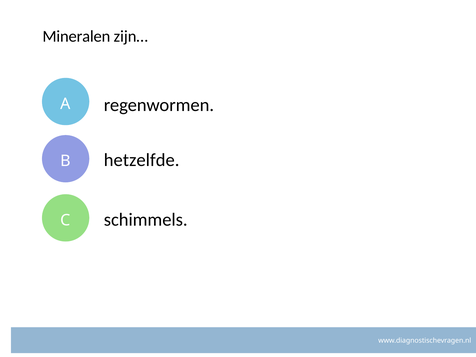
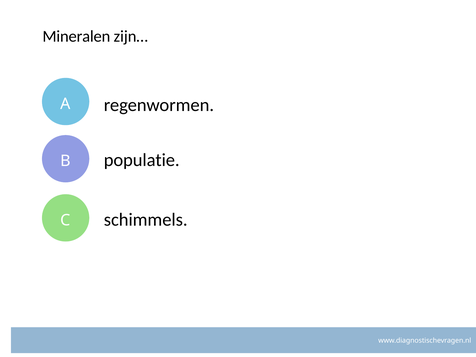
hetzelfde: hetzelfde -> populatie (142, 160)
